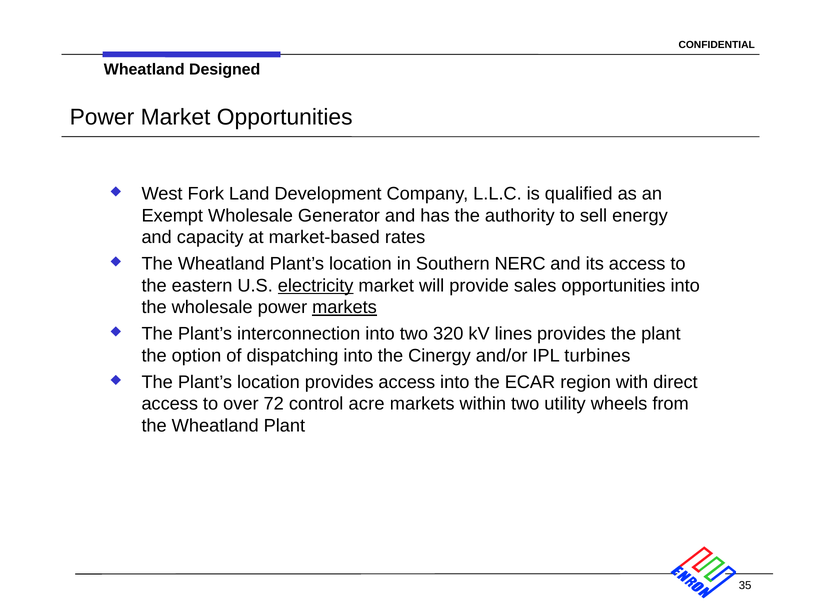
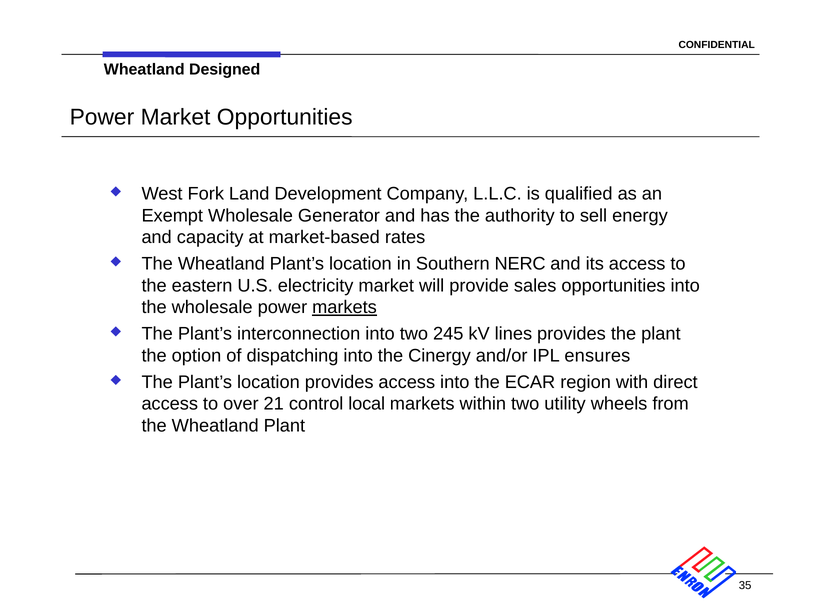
electricity underline: present -> none (316, 286)
320: 320 -> 245 (448, 334)
turbines: turbines -> ensures (597, 356)
72: 72 -> 21 (274, 404)
acre: acre -> local (367, 404)
